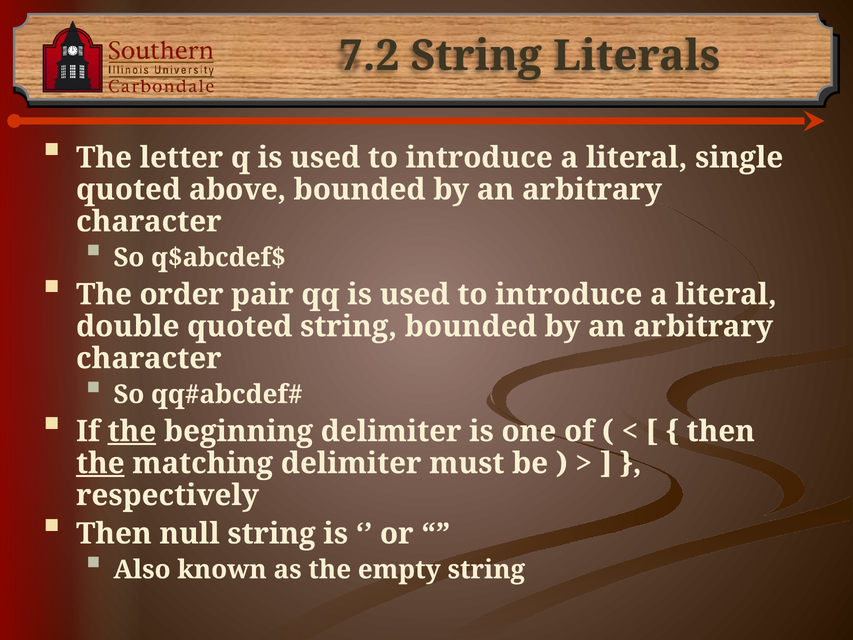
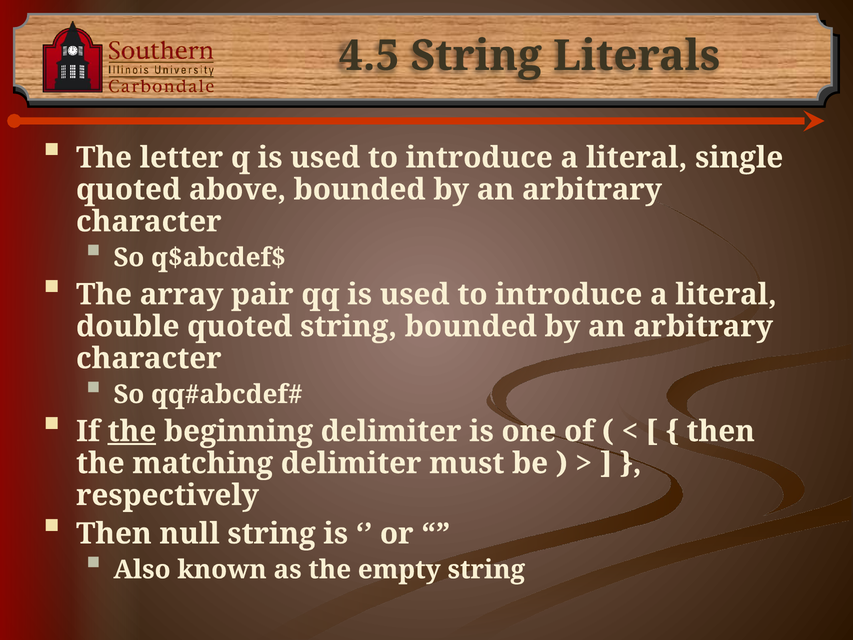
7.2: 7.2 -> 4.5 (369, 56)
order: order -> array (181, 294)
the underline: present -> none (100, 463)
